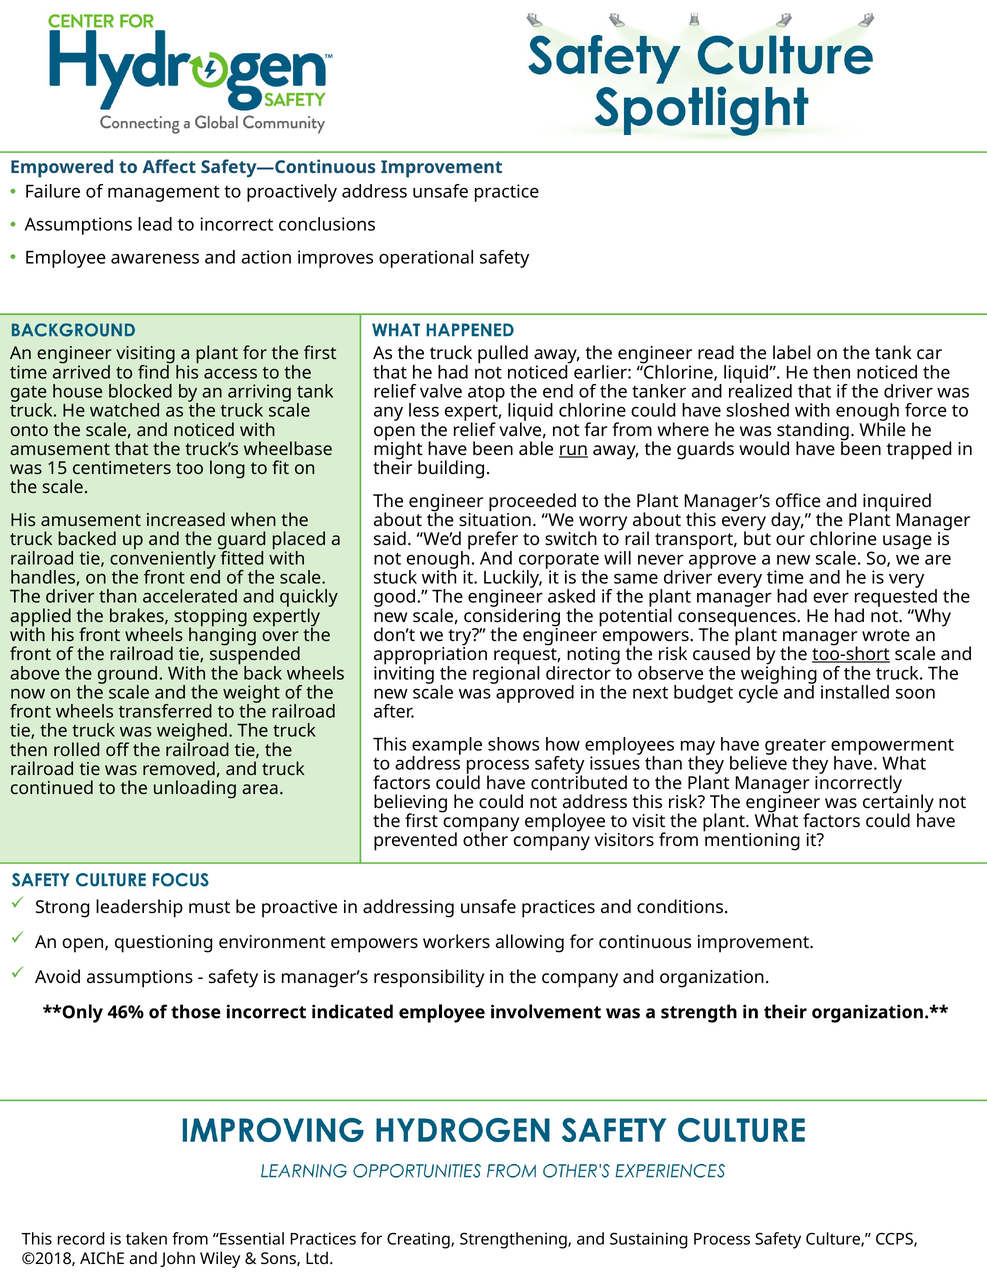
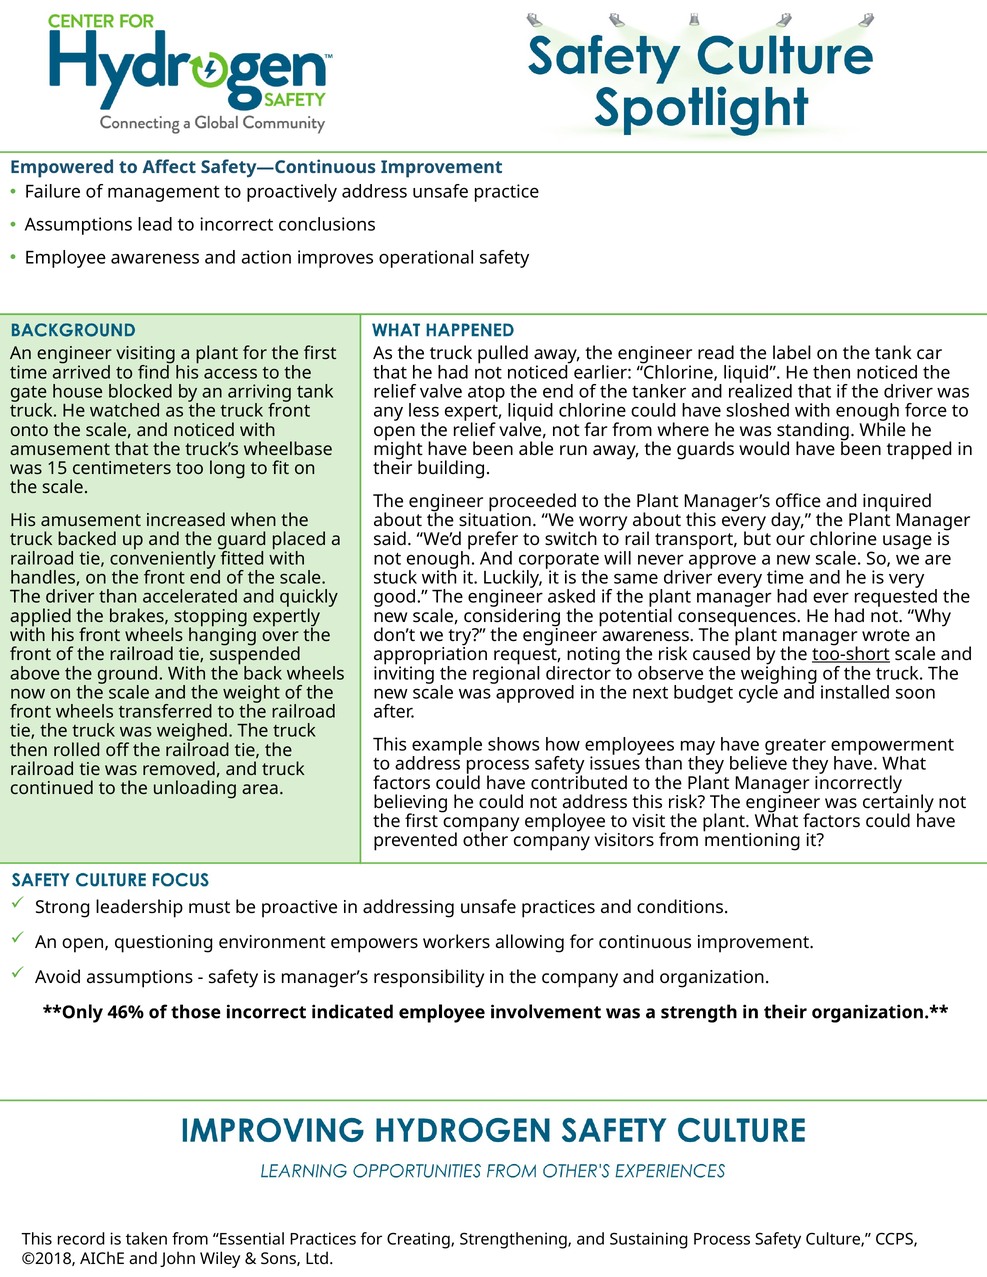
truck scale: scale -> front (289, 411)
run underline: present -> none (573, 449)
engineer empowers: empowers -> awareness (648, 636)
